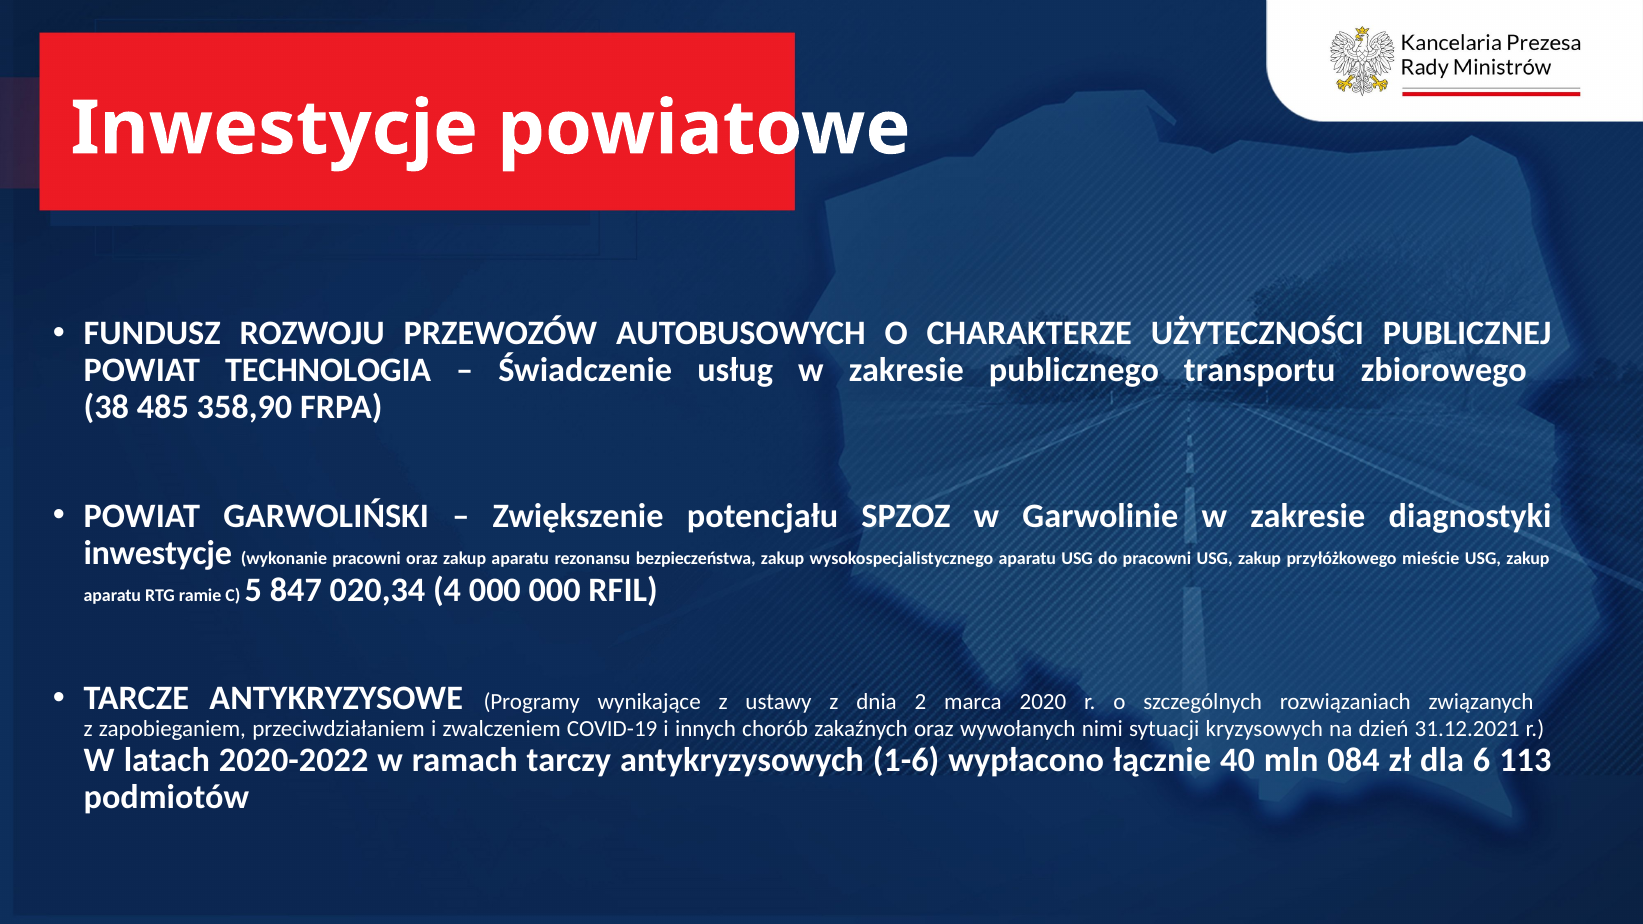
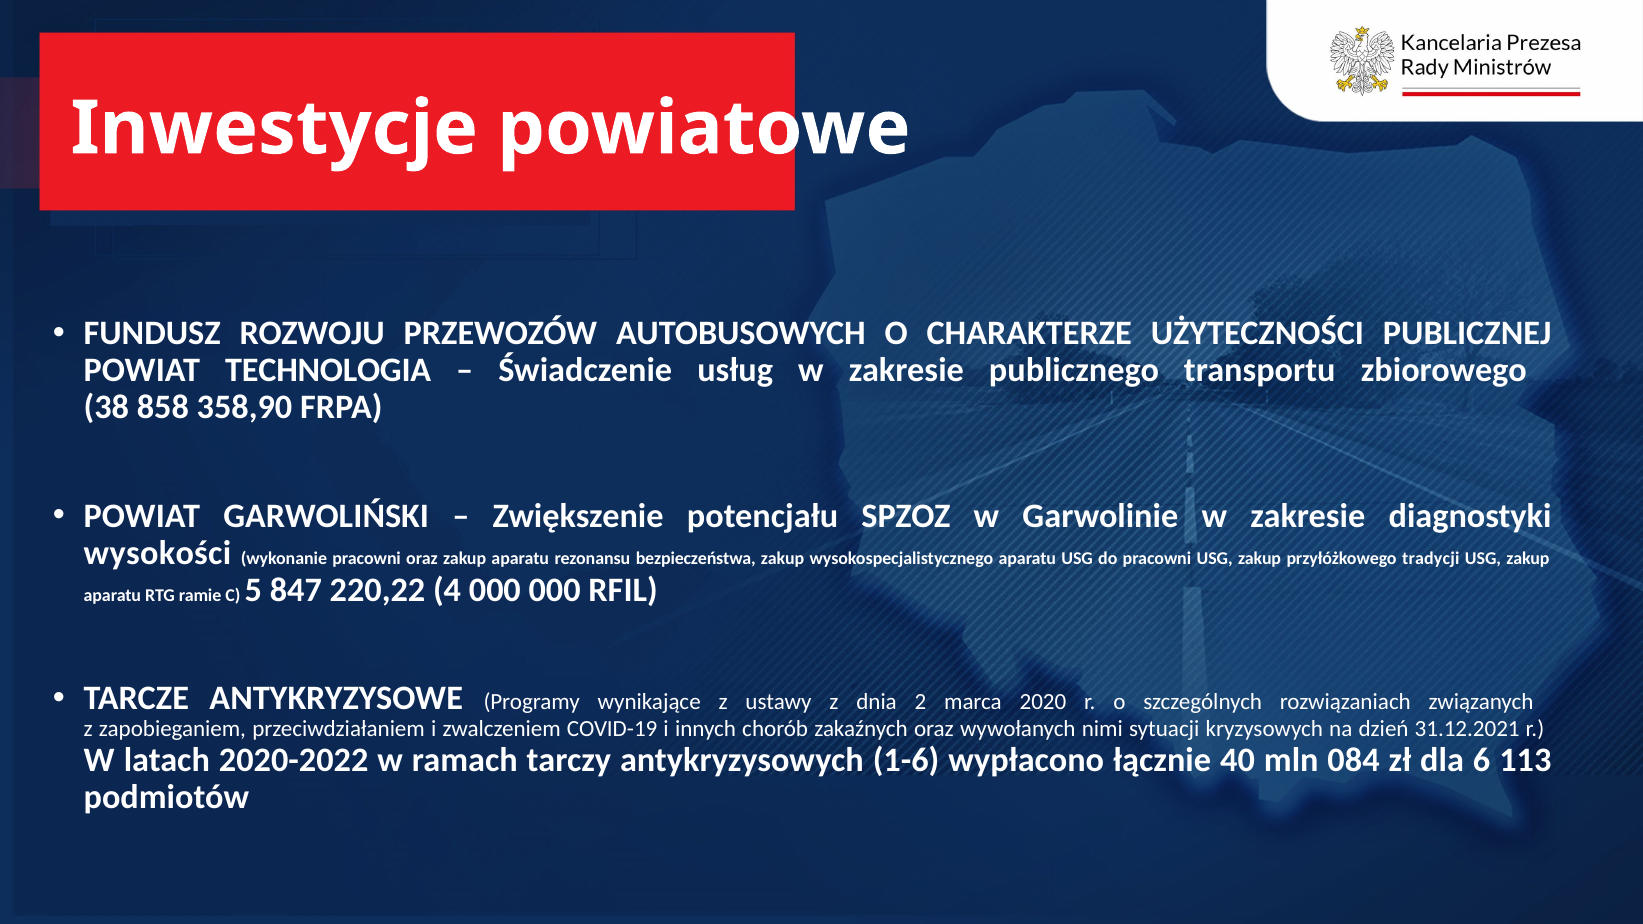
485: 485 -> 858 (163, 408)
inwestycje: inwestycje -> wysokości (157, 553)
mieście: mieście -> tradycji (1431, 558)
020,34: 020,34 -> 220,22 (377, 590)
